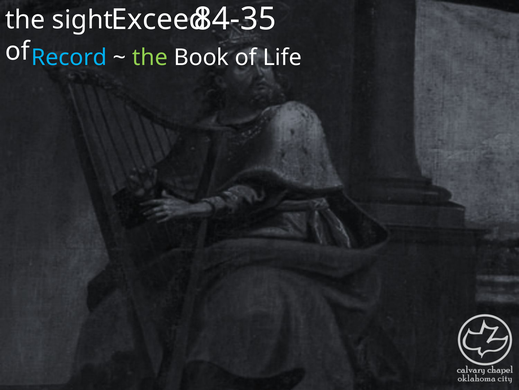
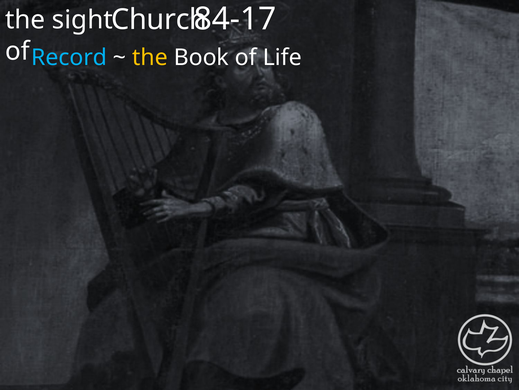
84-35: 84-35 -> 84-17 (235, 19)
Exceed: Exceed -> Church (159, 20)
the colour: light green -> yellow (150, 57)
